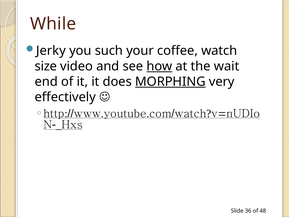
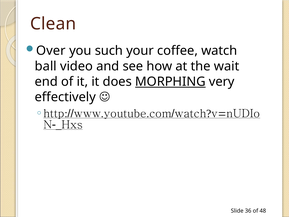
While: While -> Clean (53, 24)
Jerky: Jerky -> Over (51, 51)
size: size -> ball (46, 66)
how underline: present -> none (159, 66)
